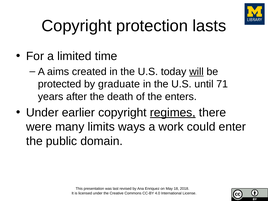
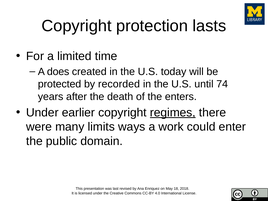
aims: aims -> does (58, 72)
will underline: present -> none (196, 72)
graduate: graduate -> recorded (119, 84)
71: 71 -> 74 (222, 84)
